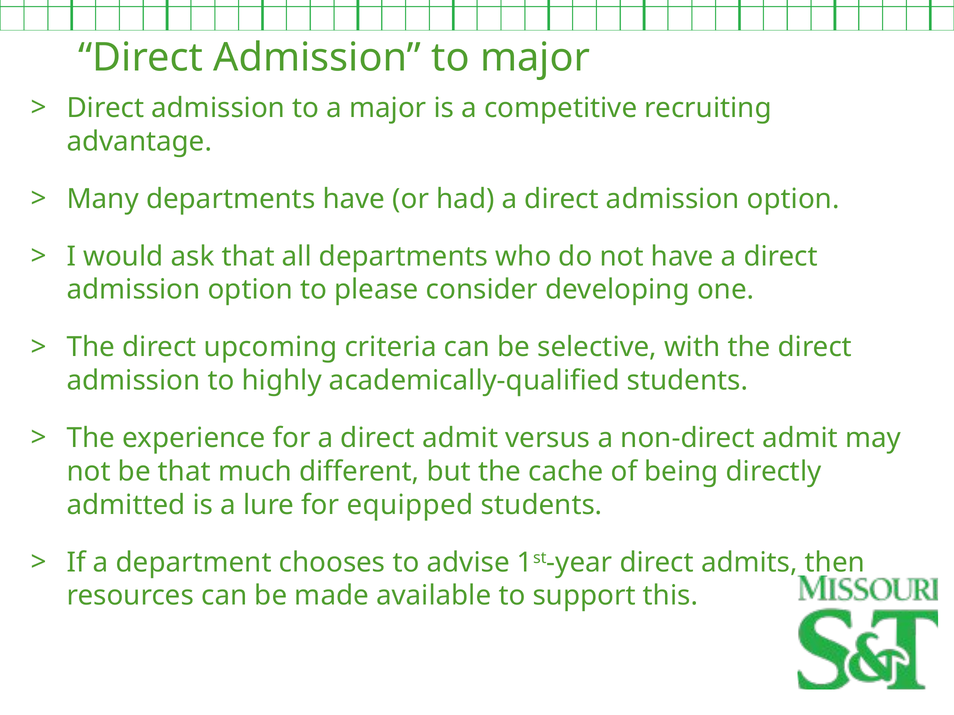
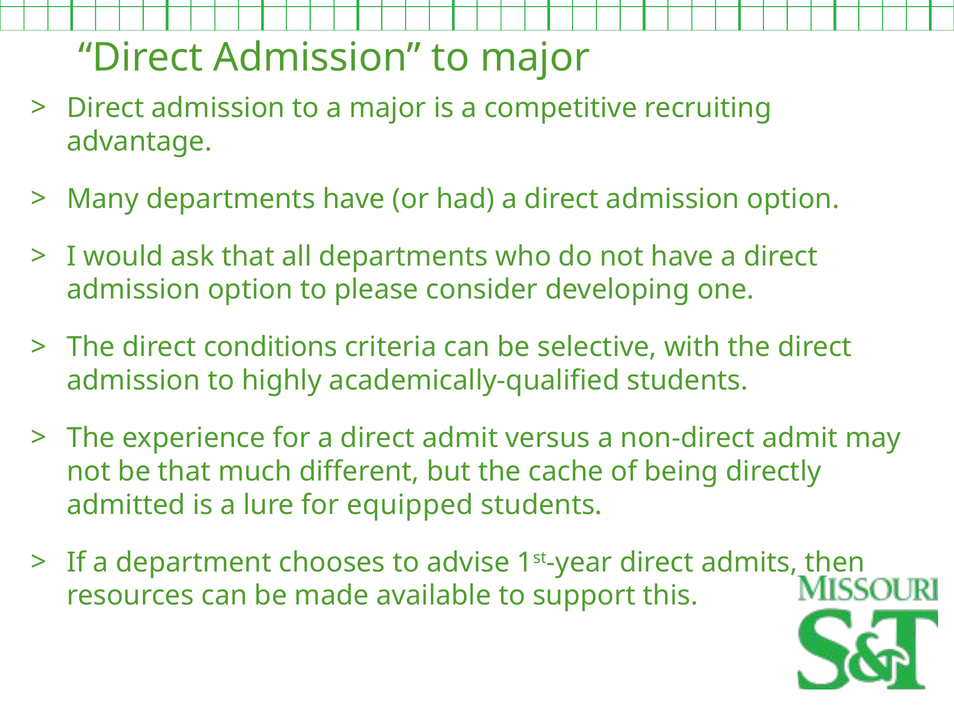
upcoming: upcoming -> conditions (271, 348)
